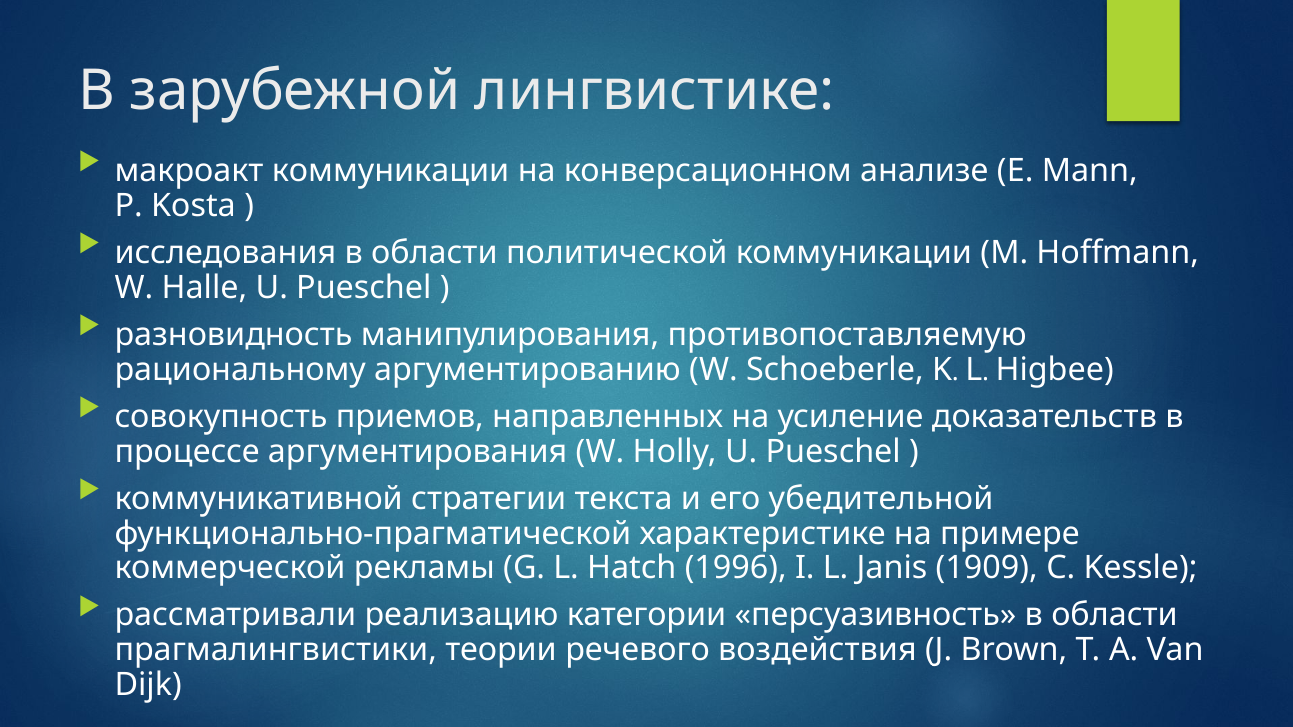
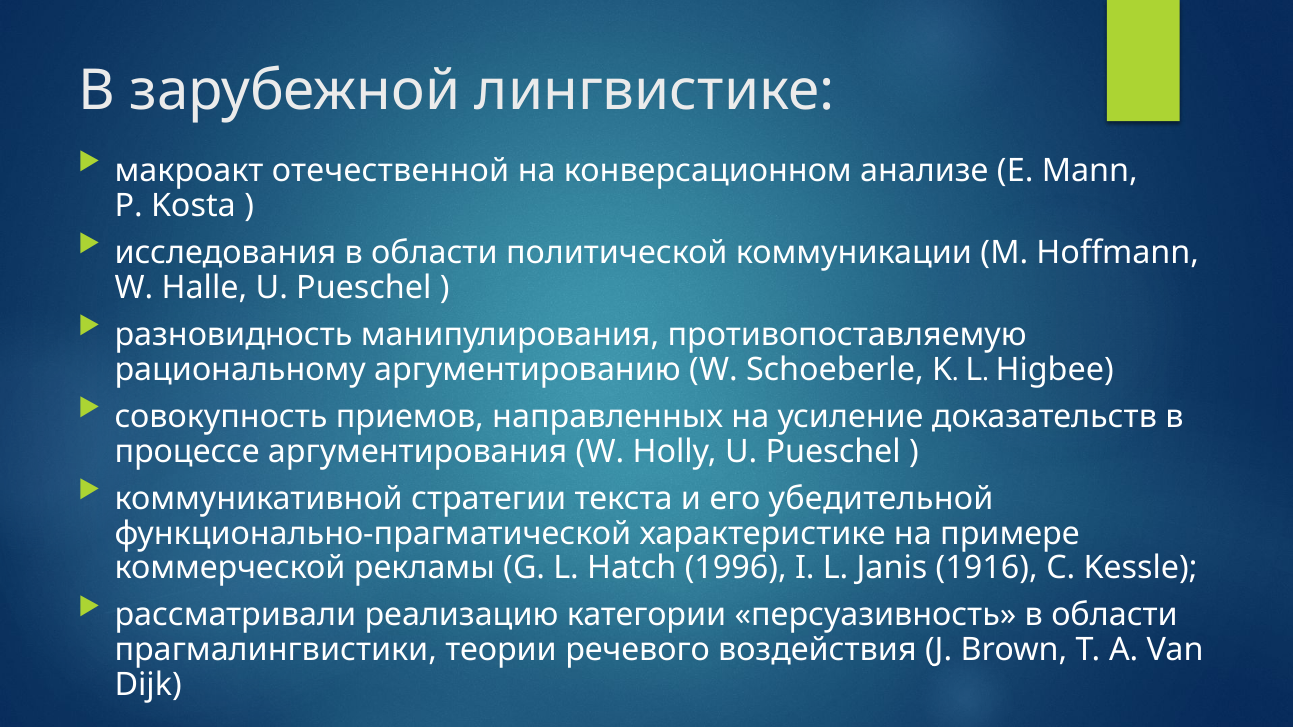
макроакт коммуникации: коммуникации -> отечественной (390, 171)
1909: 1909 -> 1916 (987, 569)
